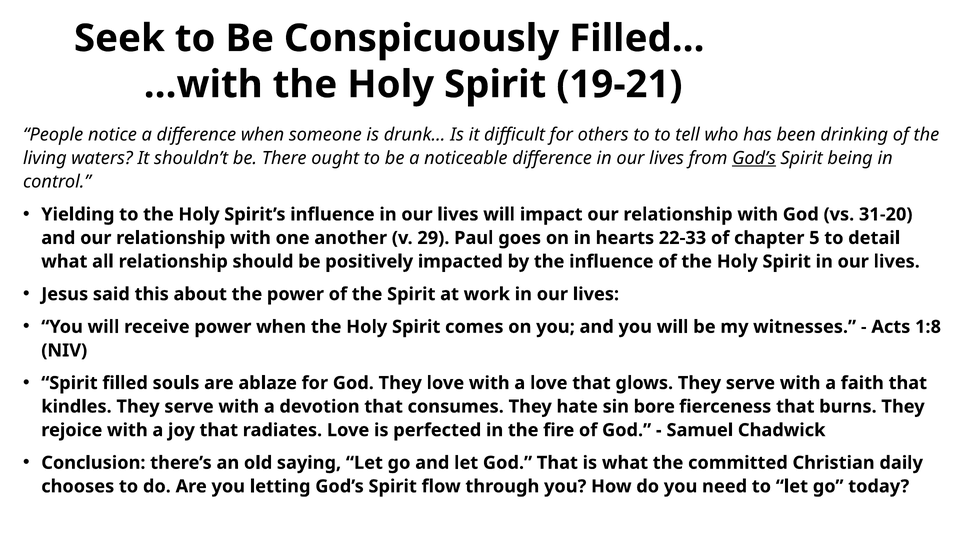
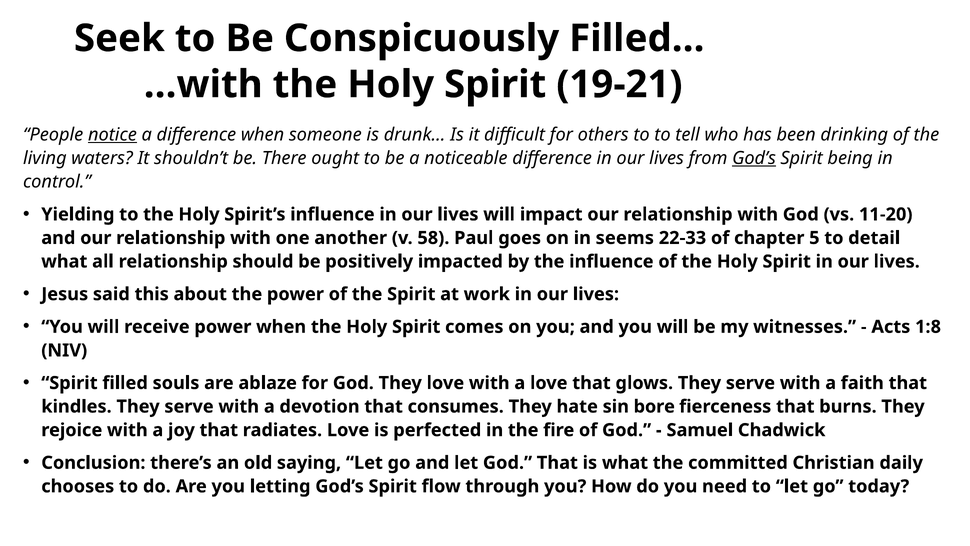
notice underline: none -> present (112, 135)
31-20: 31-20 -> 11-20 (886, 214)
29: 29 -> 58 (433, 238)
hearts: hearts -> seems (625, 238)
